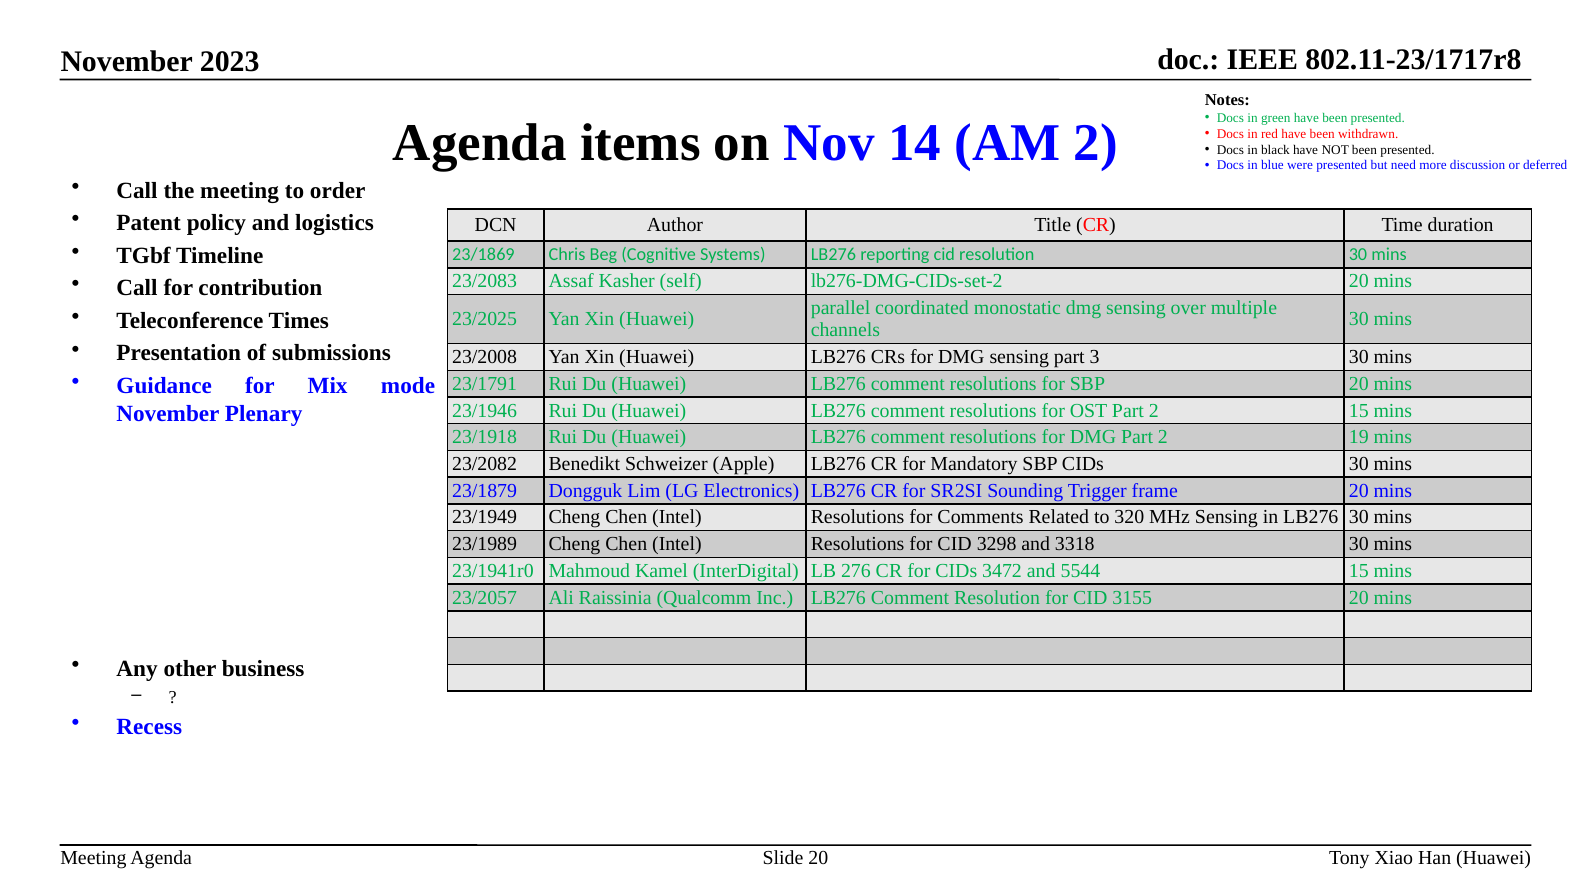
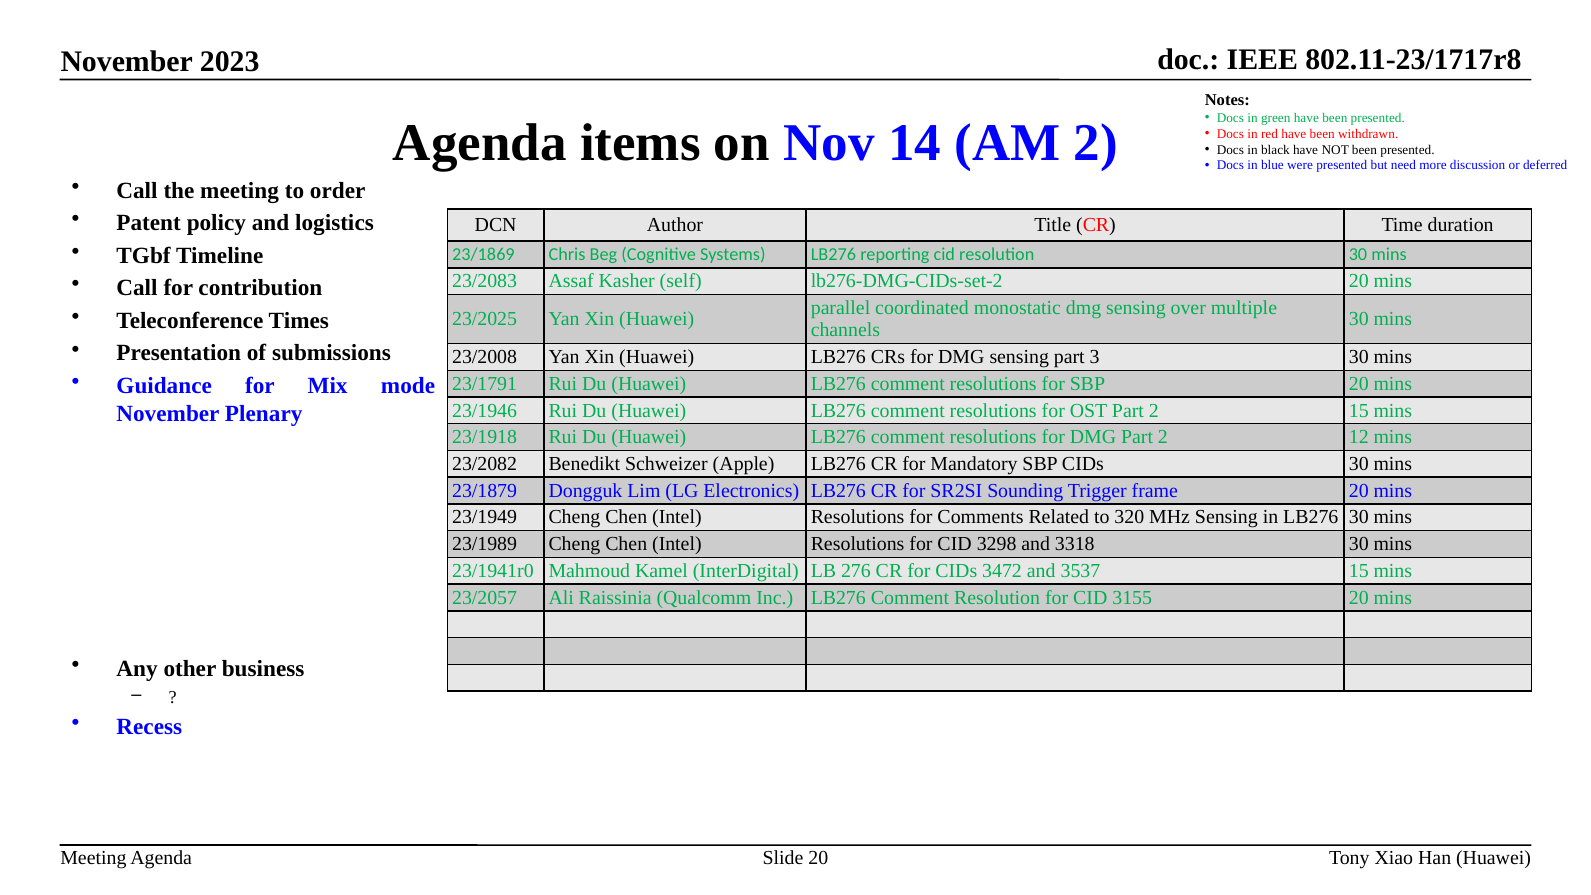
19: 19 -> 12 (1359, 437)
5544: 5544 -> 3537 (1080, 571)
